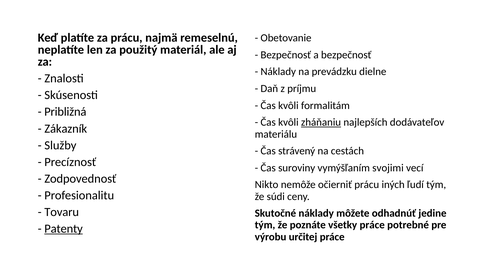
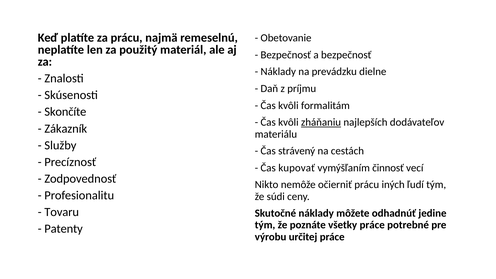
Približná: Približná -> Skončíte (65, 112)
suroviny: suroviny -> kupovať (297, 168)
svojimi: svojimi -> činnosť (388, 168)
Patenty underline: present -> none (64, 229)
